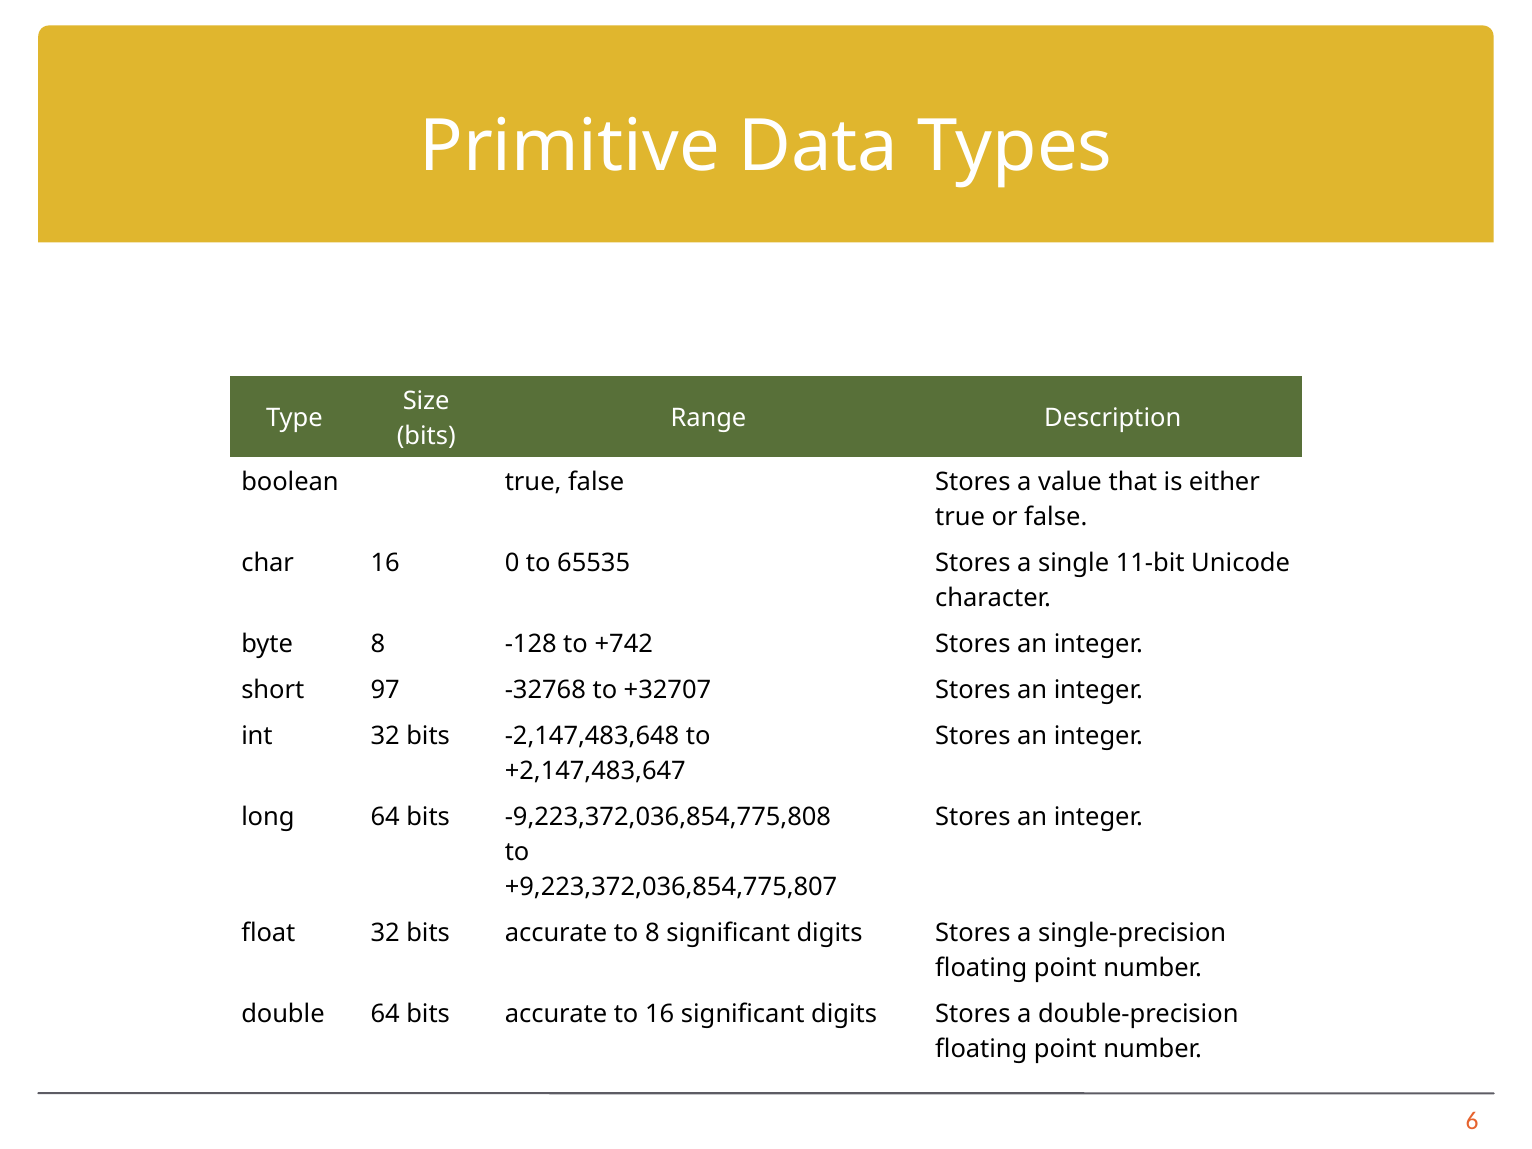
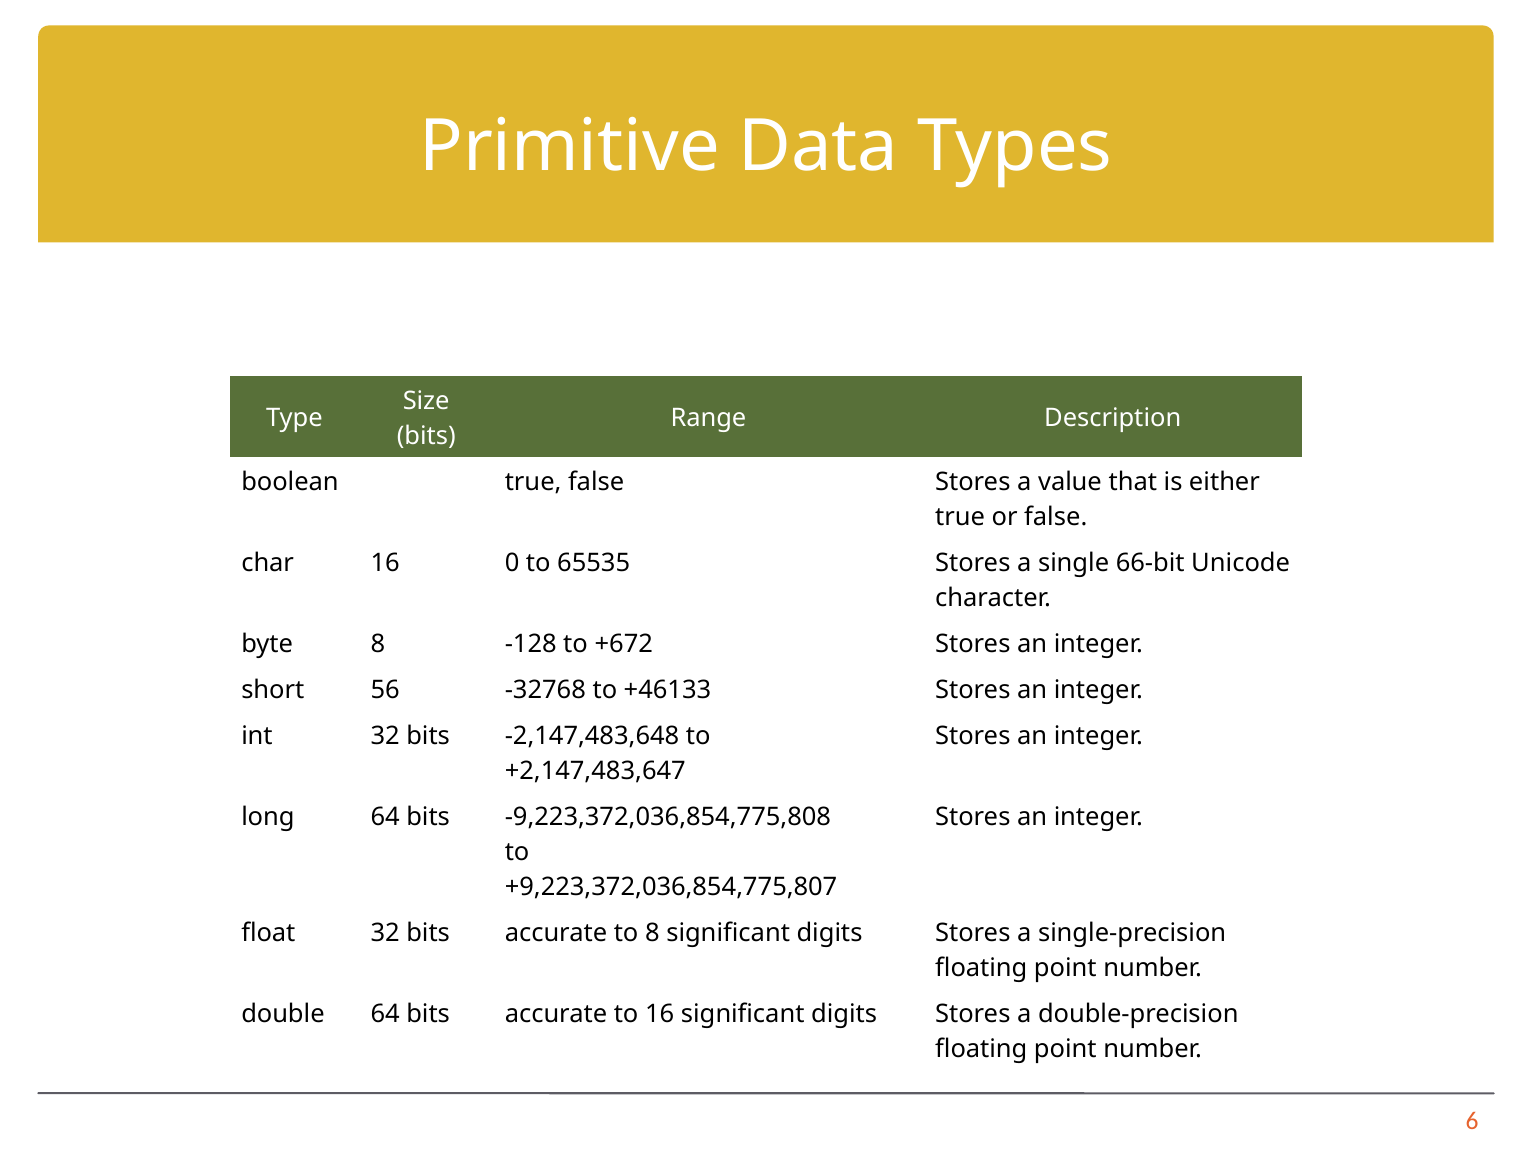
11-bit: 11-bit -> 66-bit (1150, 563)
+742: +742 -> +672 (624, 644)
97: 97 -> 56 (385, 690)
+32707: +32707 -> +46133 (667, 690)
